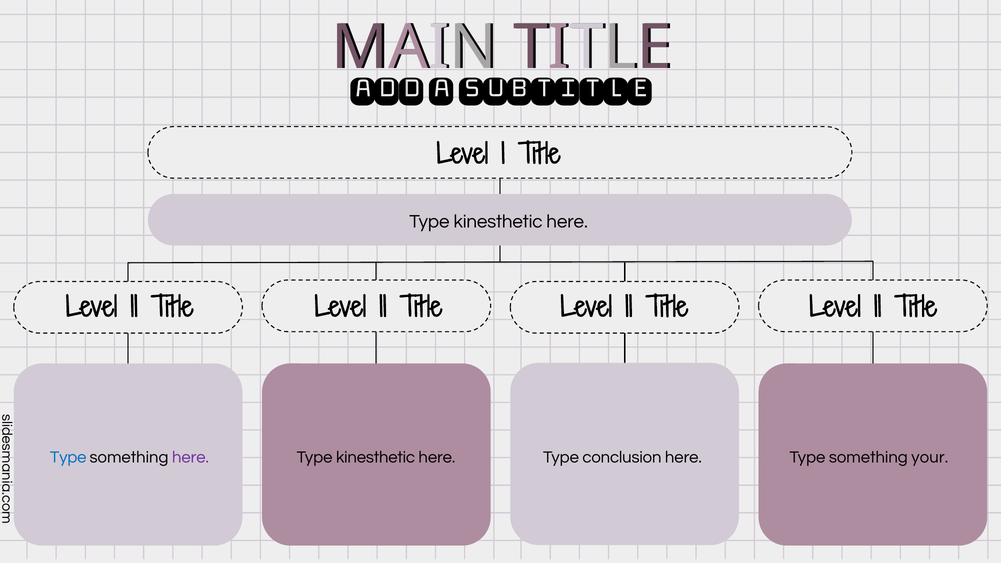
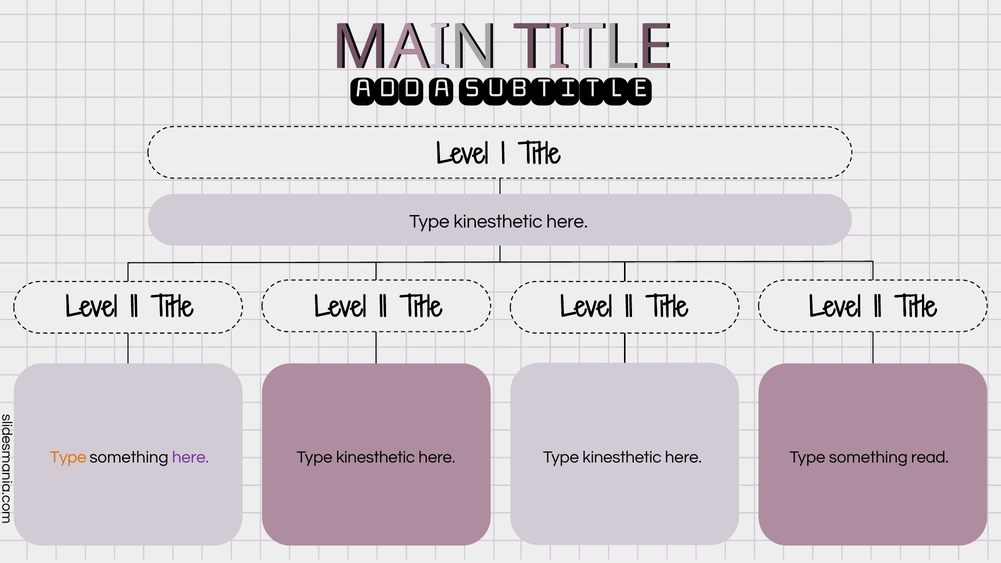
Type colour: blue -> orange (68, 457)
conclusion: conclusion -> kinesthetic (622, 457)
your: your -> read (930, 457)
